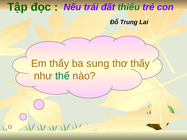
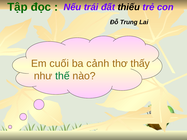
thiếu colour: green -> black (129, 7)
Em thấy: thấy -> cuối (59, 64)
sung: sung -> cảnh (98, 64)
